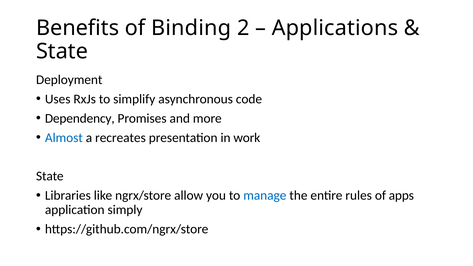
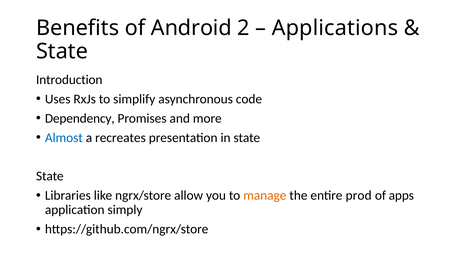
Binding: Binding -> Android (191, 28)
Deployment: Deployment -> Introduction (69, 80)
in work: work -> state (247, 138)
manage colour: blue -> orange (265, 196)
rules: rules -> prod (359, 196)
